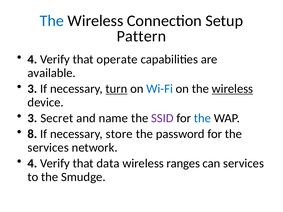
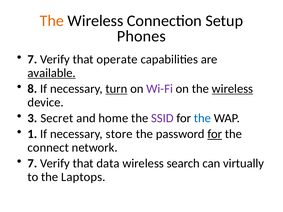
The colour: blue -> orange (52, 21)
Pattern: Pattern -> Phones (141, 36)
4: 4 -> 7 (32, 59)
available underline: none -> present (52, 73)
3: 3 -> 8 (32, 89)
Wi-Fi colour: blue -> purple (160, 89)
name: name -> home (113, 118)
8: 8 -> 1 (32, 134)
for underline: none -> present (215, 134)
services: services -> connect (48, 148)
4: 4 -> 7 (32, 164)
ranges: ranges -> search (183, 164)
can services: services -> virtually (244, 164)
Smudge: Smudge -> Laptops (83, 177)
